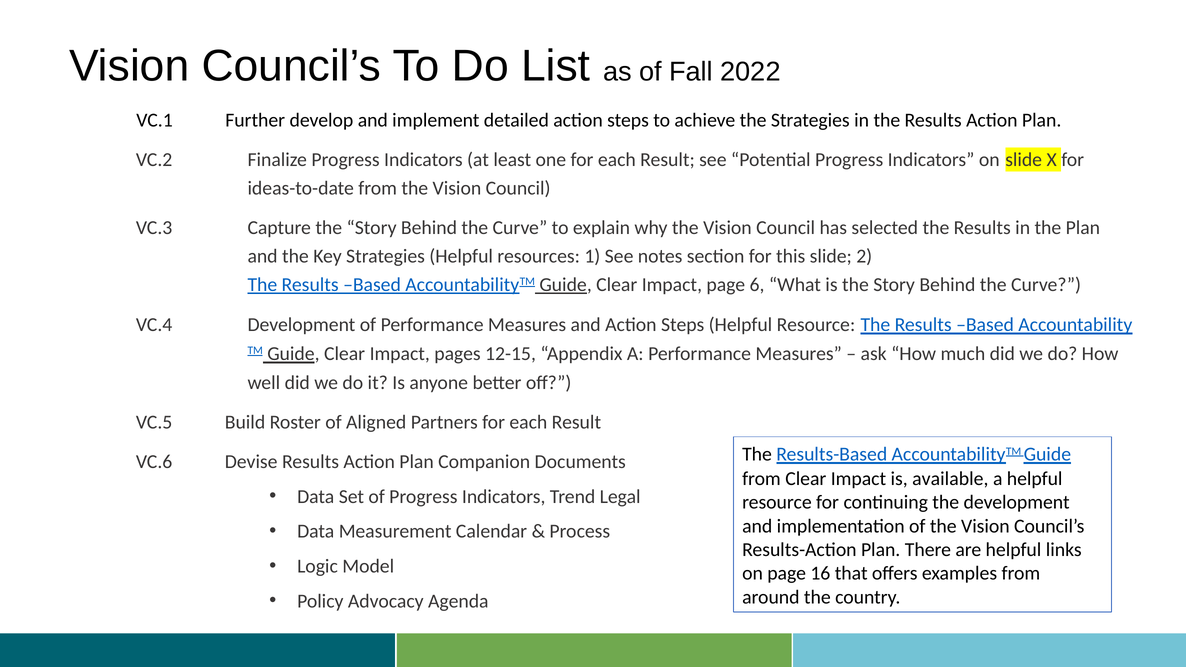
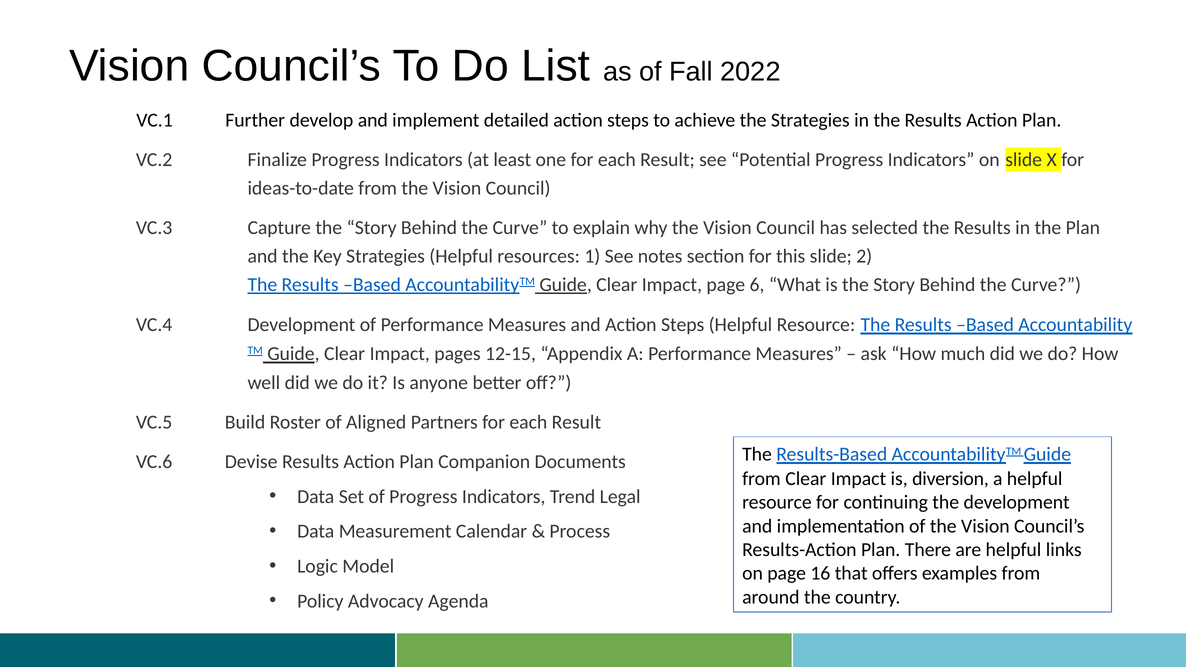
available: available -> diversion (950, 479)
